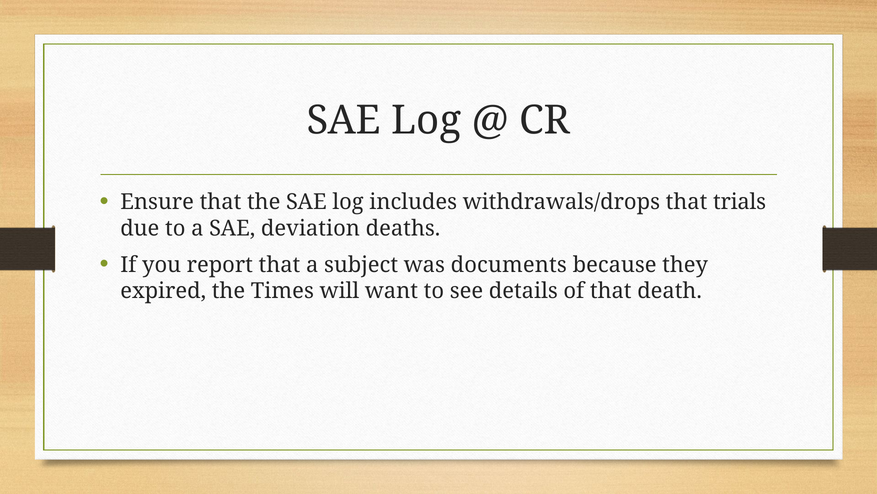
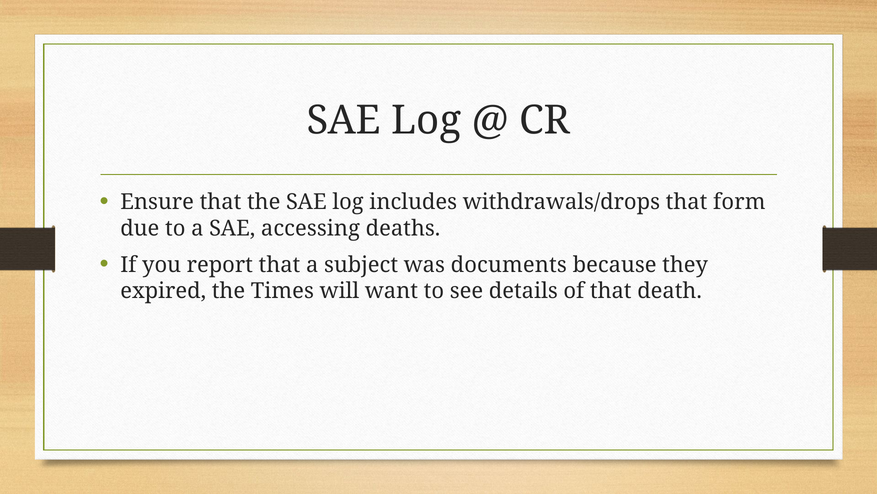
trials: trials -> form (739, 202)
deviation: deviation -> accessing (310, 228)
